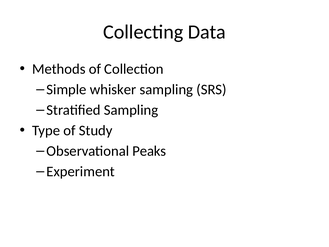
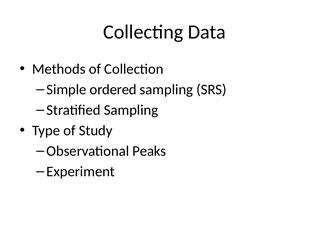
whisker: whisker -> ordered (113, 90)
